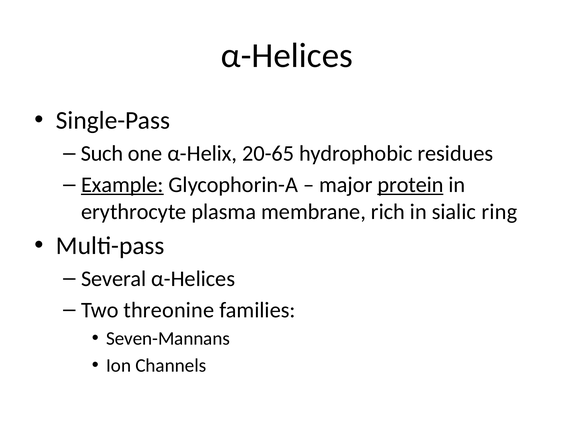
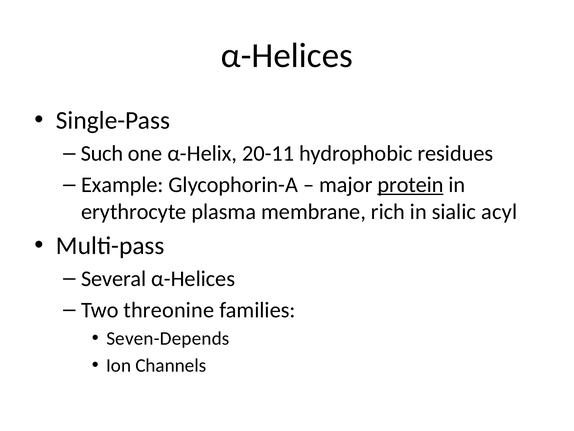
20-65: 20-65 -> 20-11 (268, 153)
Example underline: present -> none (122, 185)
ring: ring -> acyl (499, 211)
Seven-Mannans: Seven-Mannans -> Seven-Depends (168, 338)
